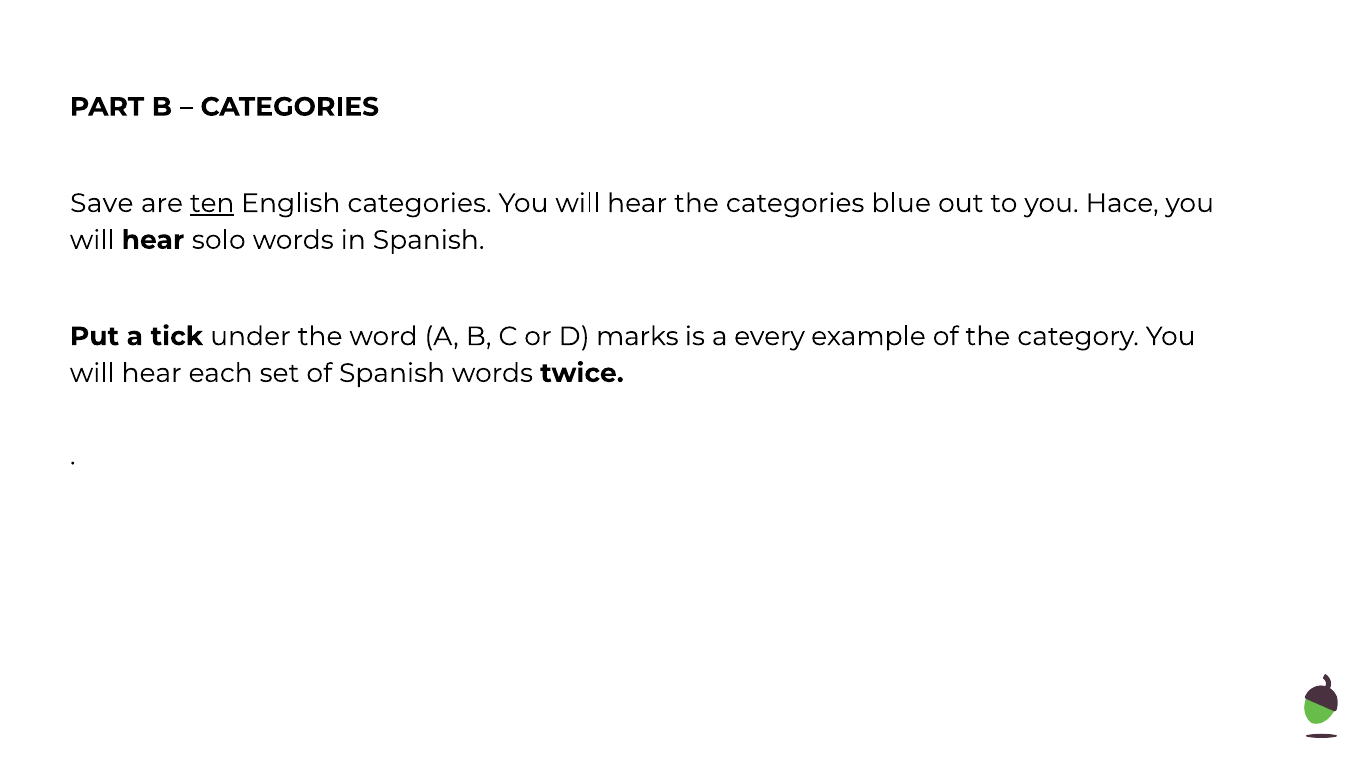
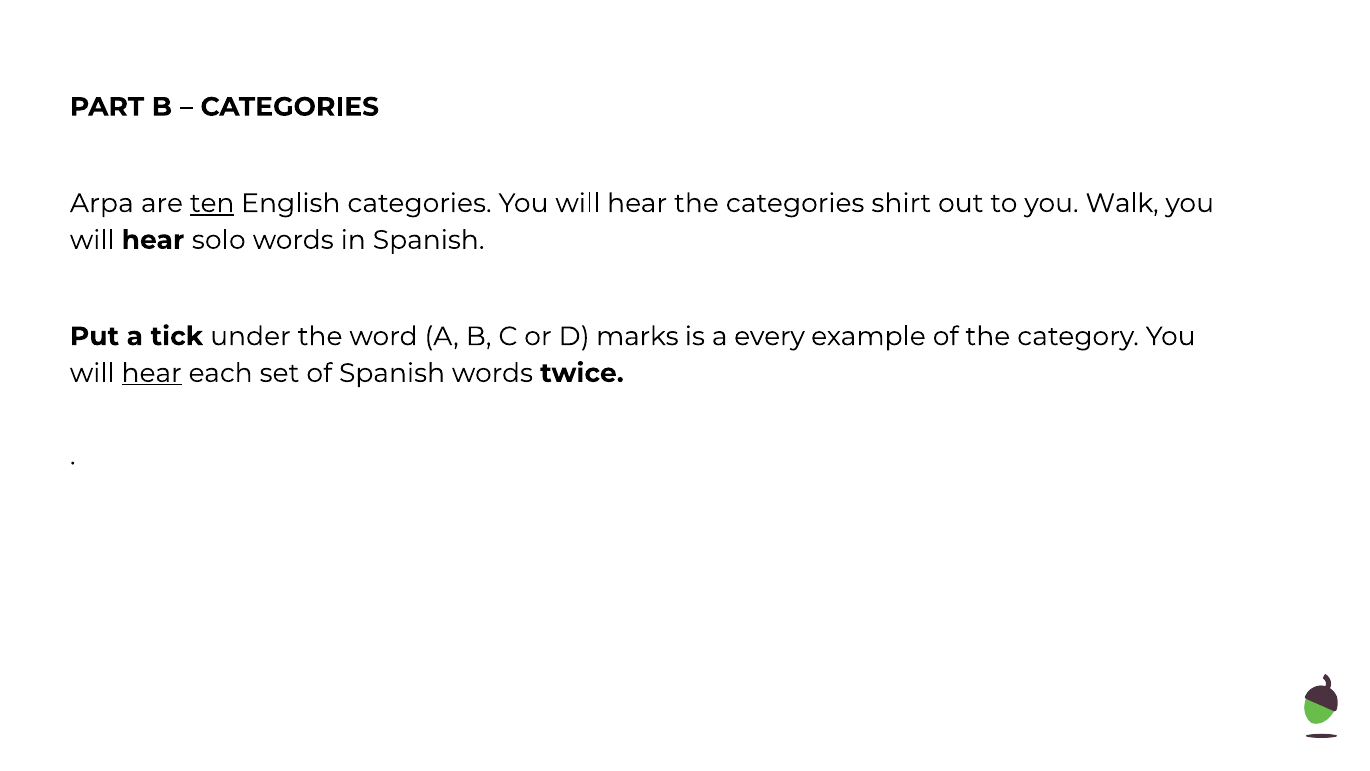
Save: Save -> Arpa (102, 203)
blue: blue -> shirt (901, 203)
Hace: Hace -> Walk (1122, 203)
hear underline: none -> present (152, 373)
